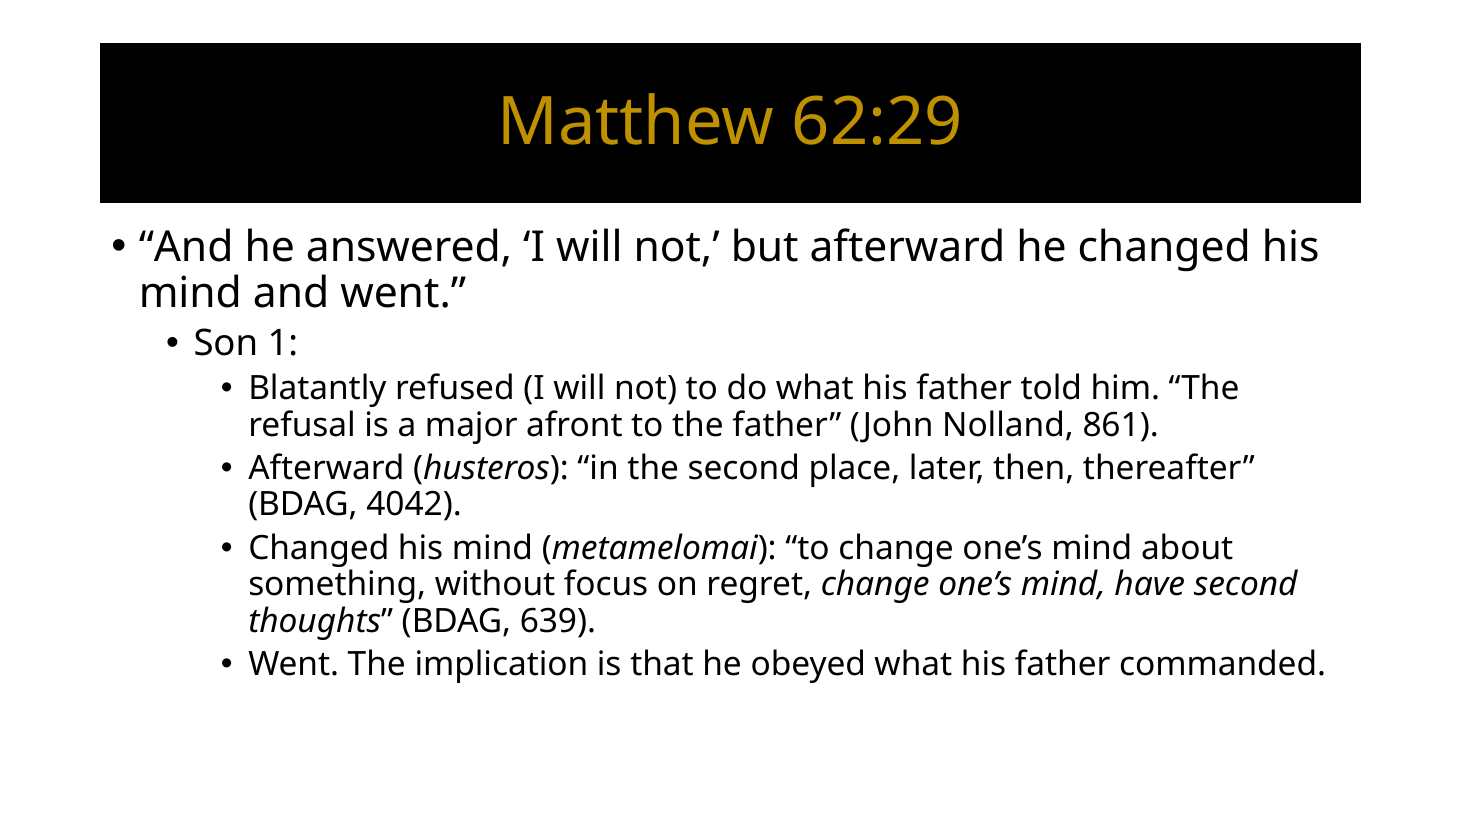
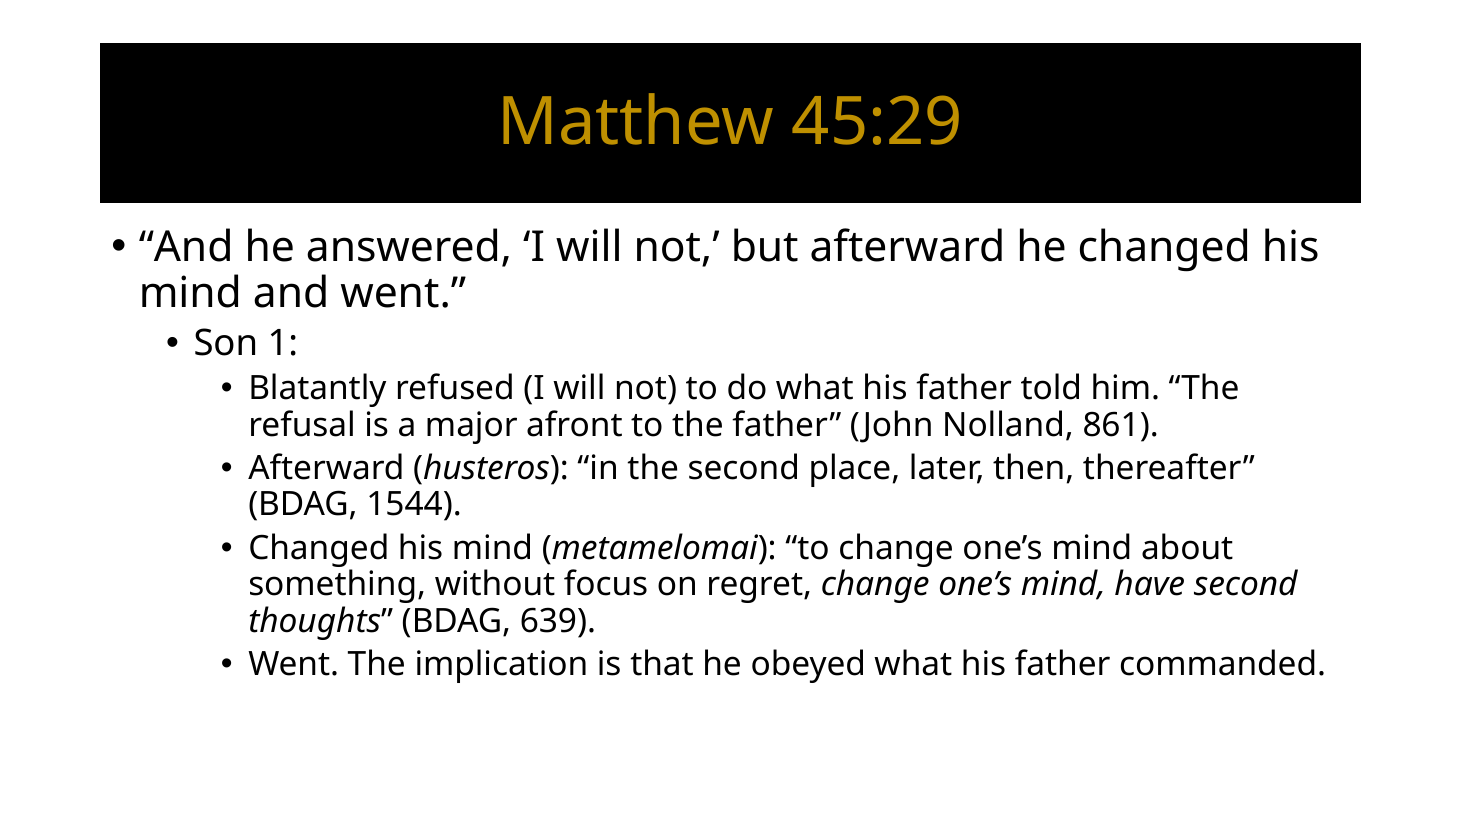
62:29: 62:29 -> 45:29 (877, 123)
4042: 4042 -> 1544 (414, 505)
